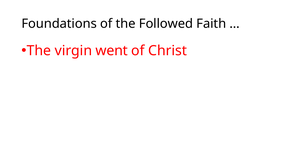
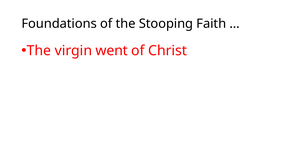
Followed: Followed -> Stooping (166, 24)
